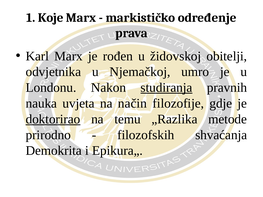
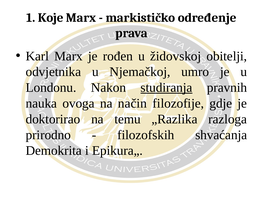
uvjeta: uvjeta -> ovoga (79, 103)
doktorirao underline: present -> none (53, 119)
metode: metode -> razloga (228, 119)
